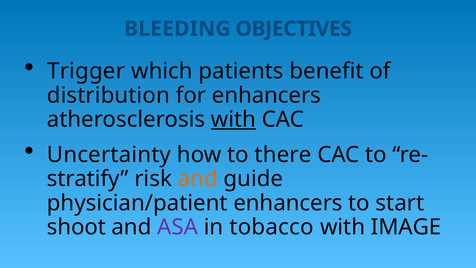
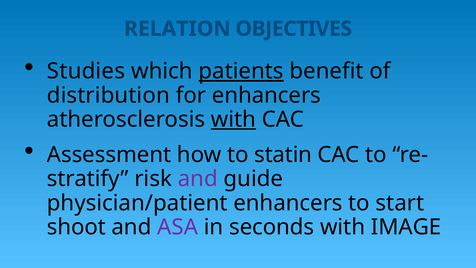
BLEEDING: BLEEDING -> RELATION (177, 29)
Trigger: Trigger -> Studies (86, 71)
patients underline: none -> present (241, 71)
Uncertainty: Uncertainty -> Assessment (109, 155)
there: there -> statin (283, 155)
and colour: orange -> purple (198, 179)
tobacco: tobacco -> seconds (272, 227)
